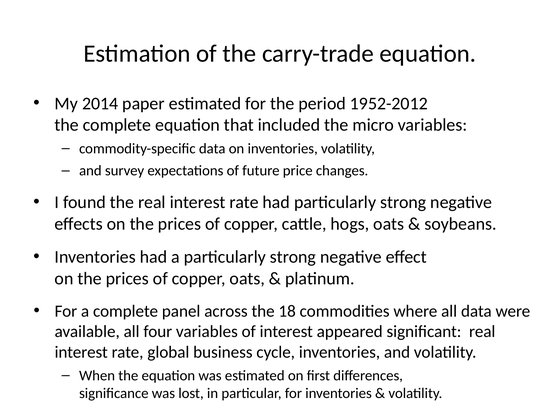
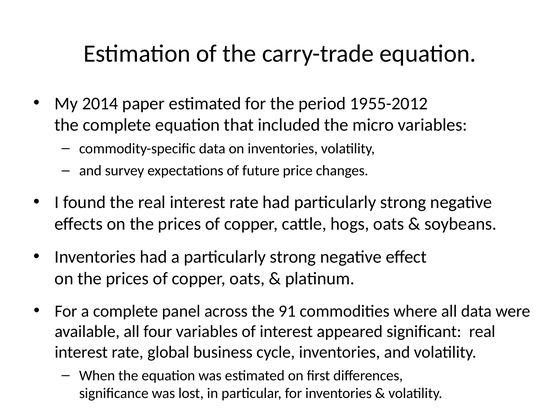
1952-2012: 1952-2012 -> 1955-2012 (389, 103)
18: 18 -> 91 (287, 311)
